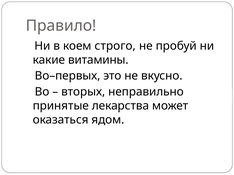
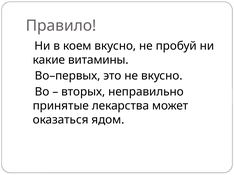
коем строго: строго -> вкусно (115, 46)
